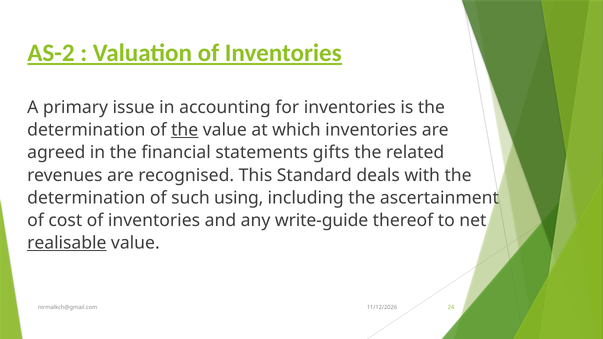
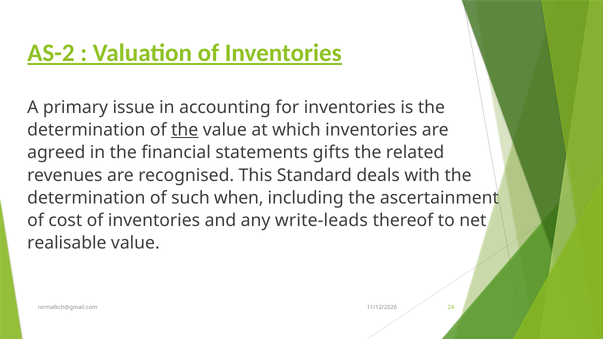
using: using -> when (239, 198)
write-guide: write-guide -> write-leads (321, 221)
realisable underline: present -> none (67, 243)
